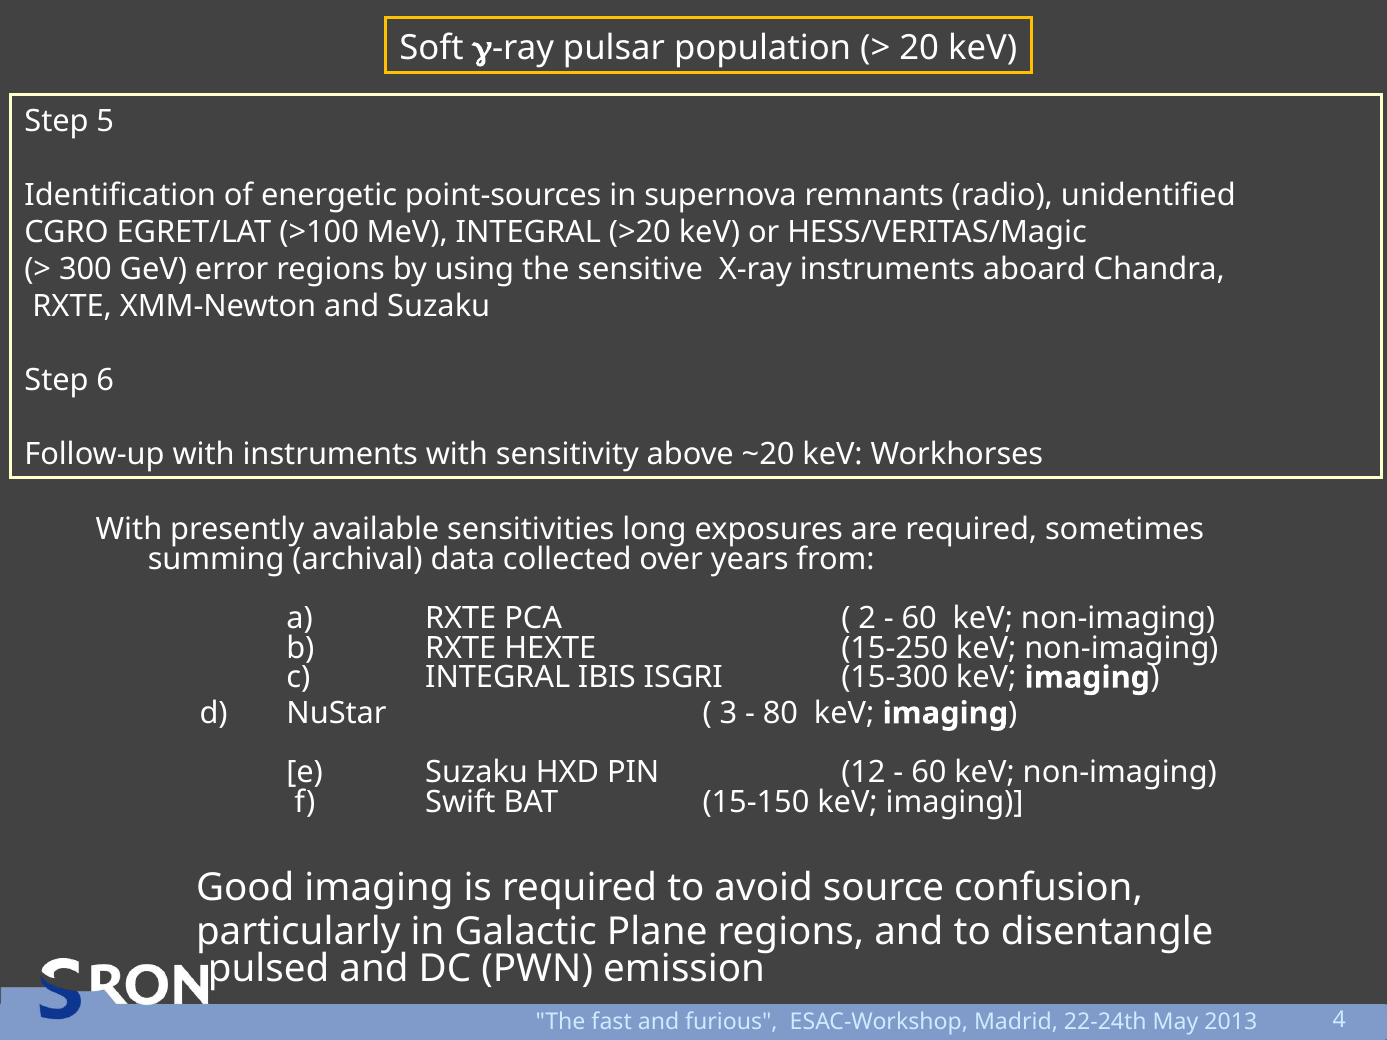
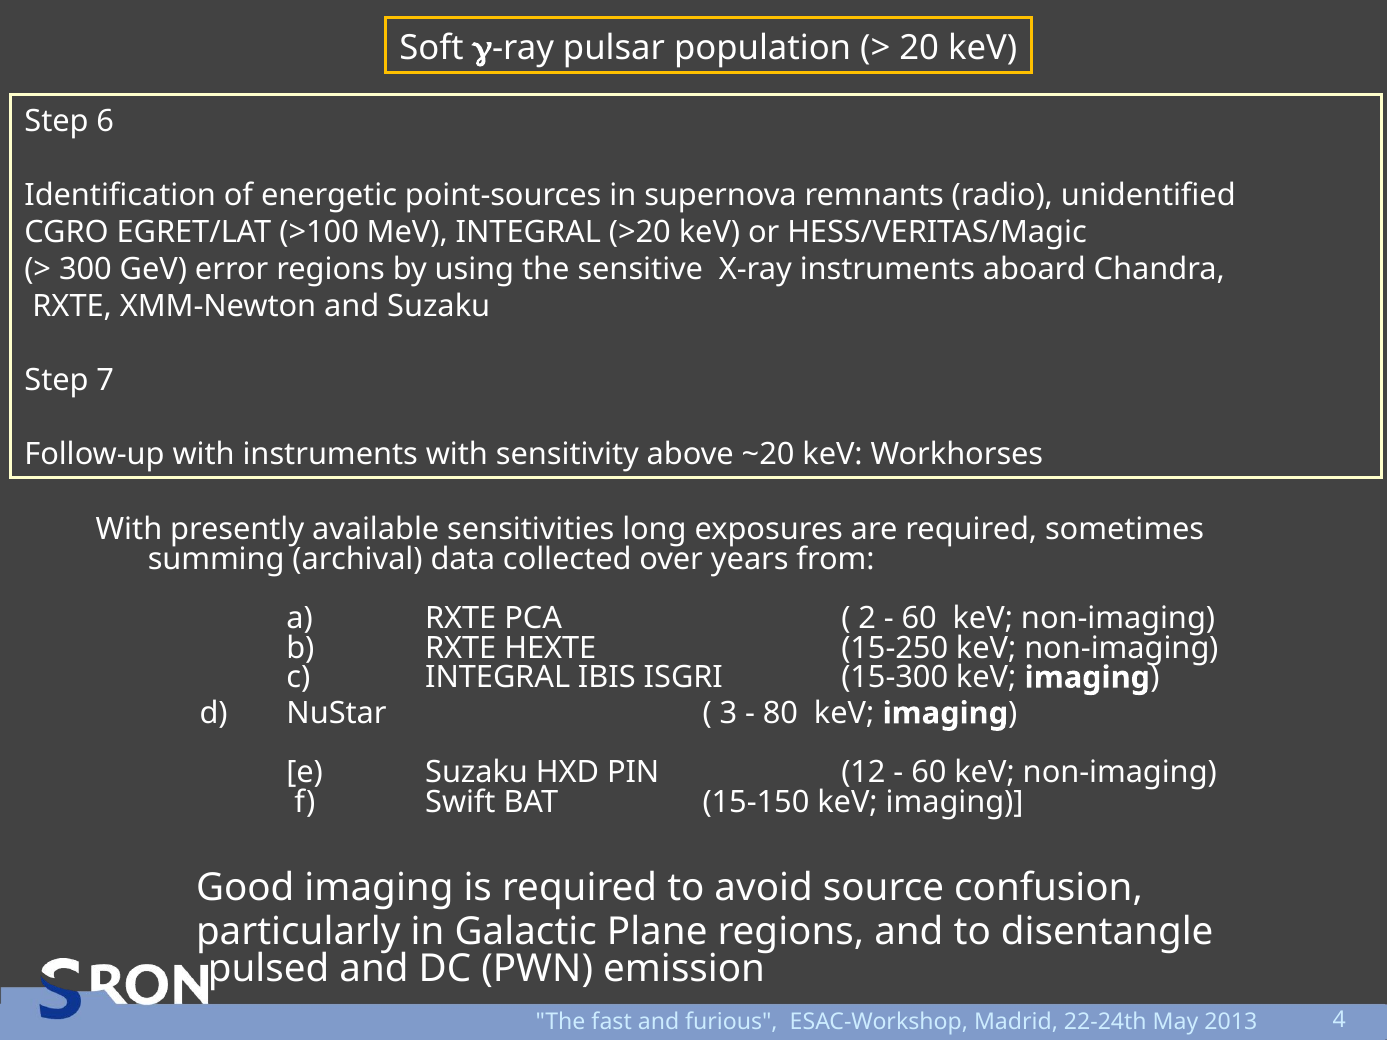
5: 5 -> 6 (105, 122)
6: 6 -> 7 (105, 380)
